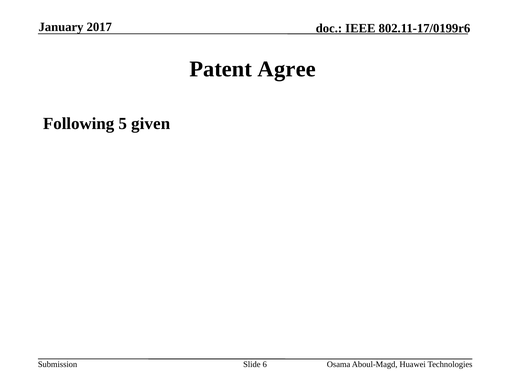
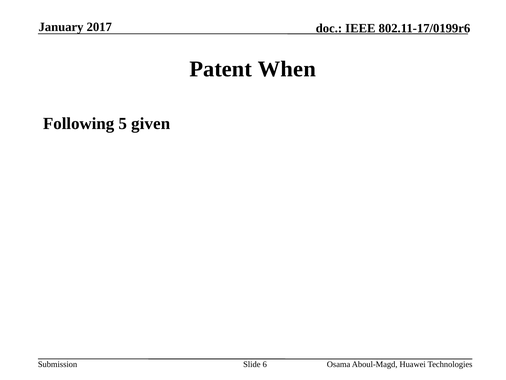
Agree: Agree -> When (287, 69)
